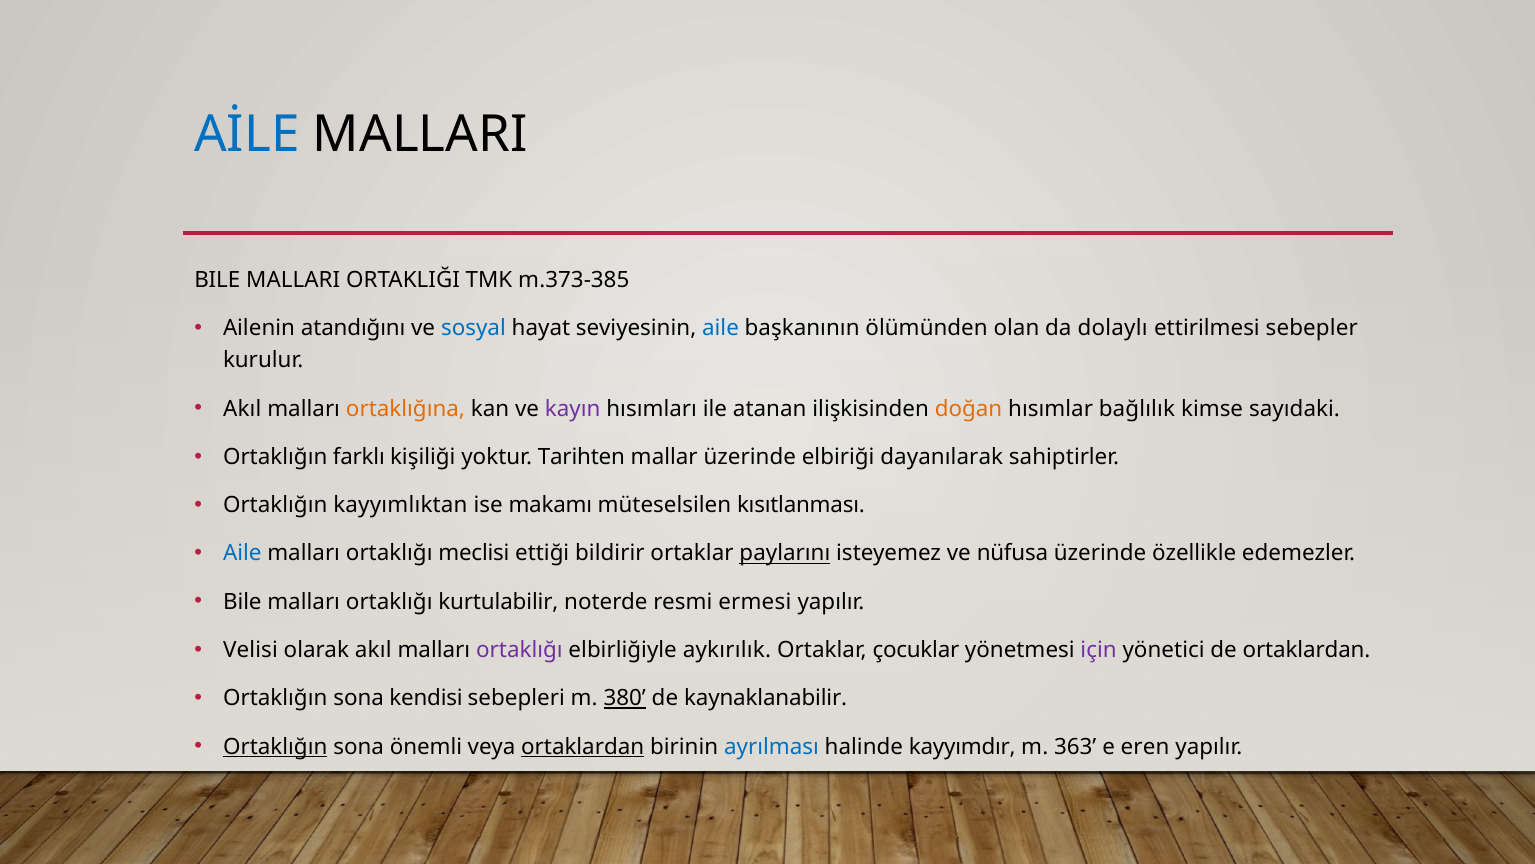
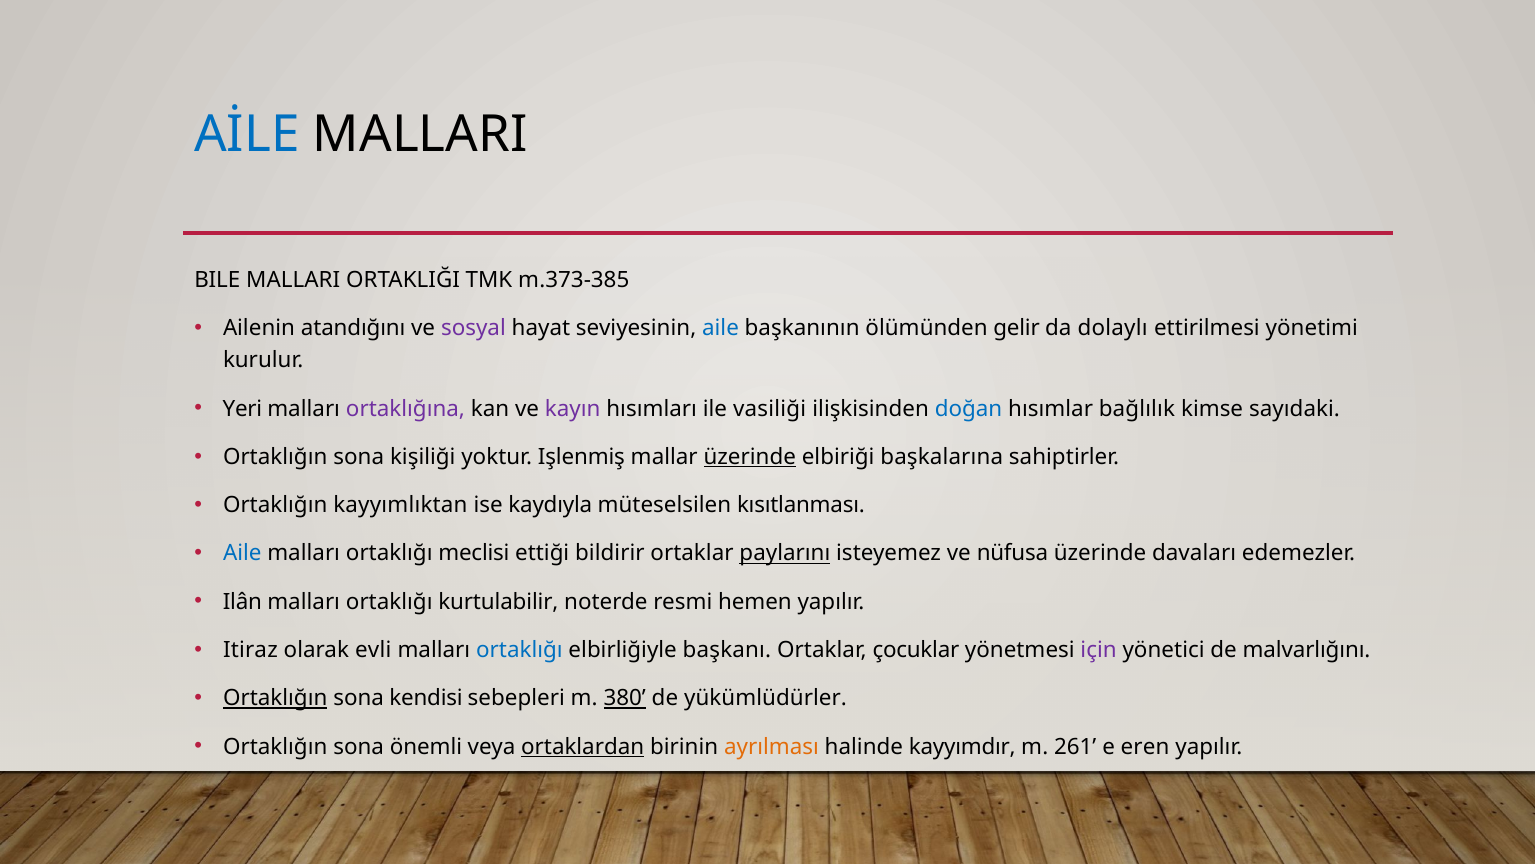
sosyal colour: blue -> purple (473, 328)
olan: olan -> gelir (1017, 328)
sebepler: sebepler -> yönetimi (1312, 328)
Akıl: Akıl -> Yeri (242, 409)
ortaklığına colour: orange -> purple (405, 409)
atanan: atanan -> vasiliği (770, 409)
doğan colour: orange -> blue (969, 409)
farklı: farklı -> sona (359, 457)
Tarihten: Tarihten -> Işlenmiş (581, 457)
üzerinde underline: none -> present (750, 457)
dayanılarak: dayanılarak -> başkalarına (942, 457)
makamı: makamı -> kaydıyla (550, 505)
özellikle: özellikle -> davaları (1194, 553)
Bile: Bile -> Ilân (242, 601)
ermesi: ermesi -> hemen (755, 601)
Velisi: Velisi -> Itiraz (250, 650)
olarak akıl: akıl -> evli (373, 650)
ortaklığı colour: purple -> blue (519, 650)
aykırılık: aykırılık -> başkanı (727, 650)
de ortaklardan: ortaklardan -> malvarlığını (1307, 650)
Ortaklığın underline: none -> present (275, 698)
kaynaklanabilir: kaynaklanabilir -> yükümlüdürler (765, 698)
Ortaklığın underline: present -> none (275, 746)
ayrılması colour: blue -> orange (772, 746)
363: 363 -> 261 (1075, 746)
